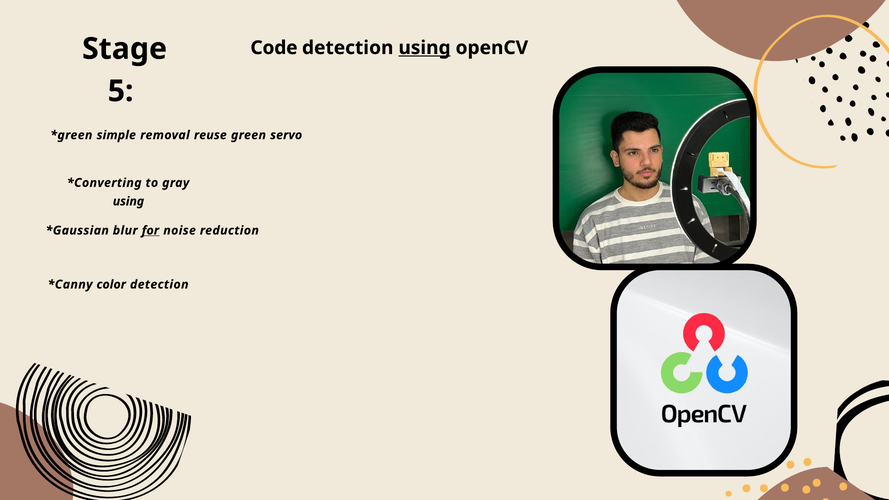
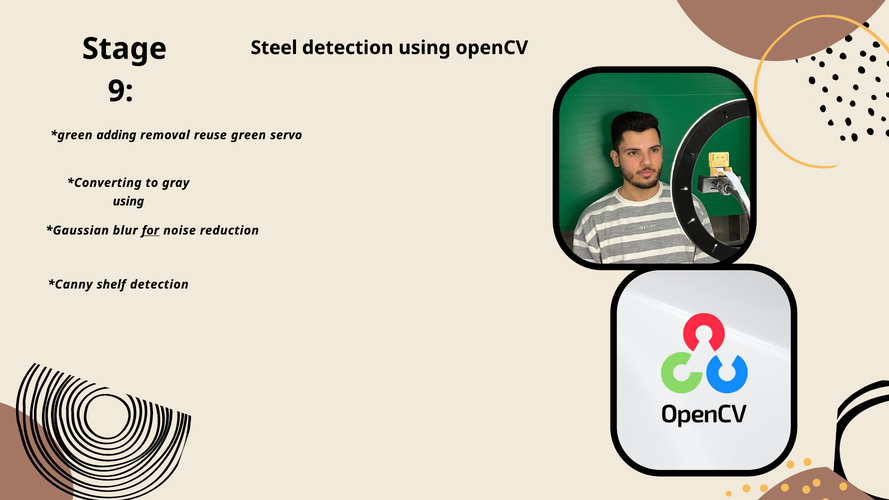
Code: Code -> Steel (274, 48)
using underline: present -> none (425, 48)
5: 5 -> 9 (121, 91)
simple: simple -> adding (116, 135)
color: color -> shelf (111, 284)
